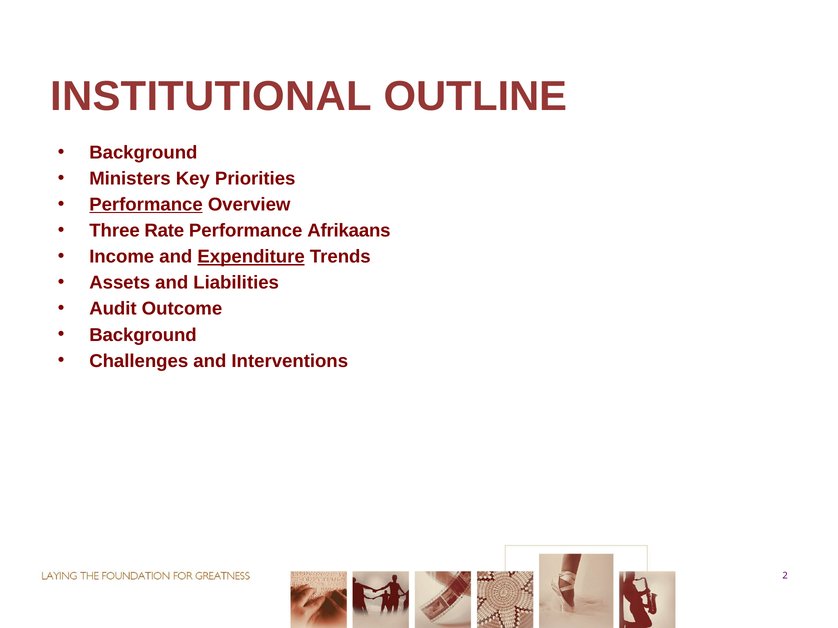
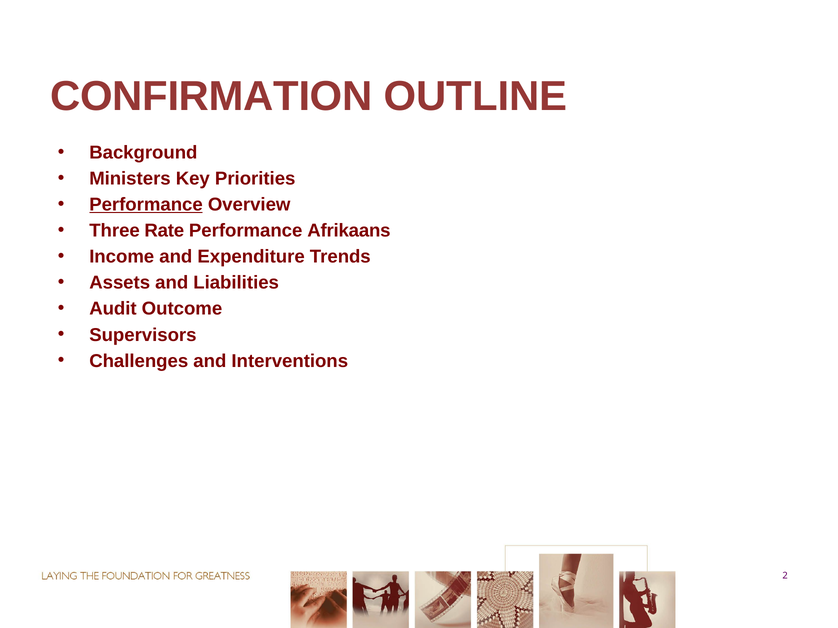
INSTITUTIONAL: INSTITUTIONAL -> CONFIRMATION (211, 97)
Expenditure underline: present -> none (251, 257)
Background: Background -> Supervisors (143, 335)
